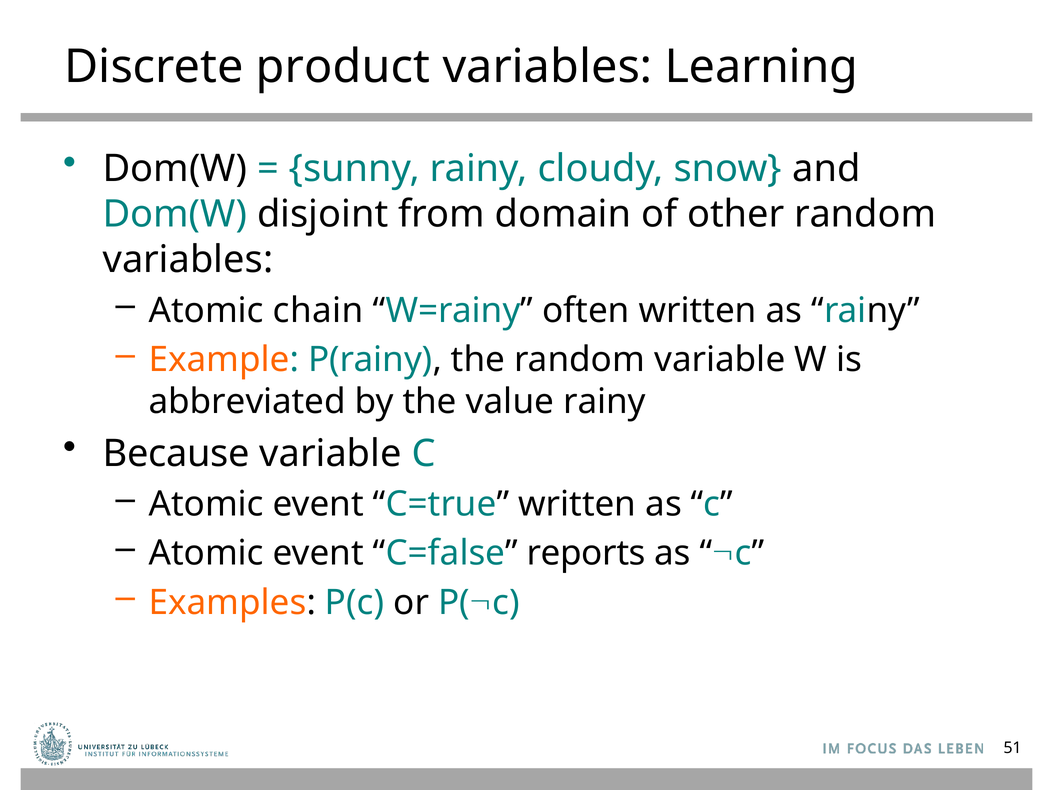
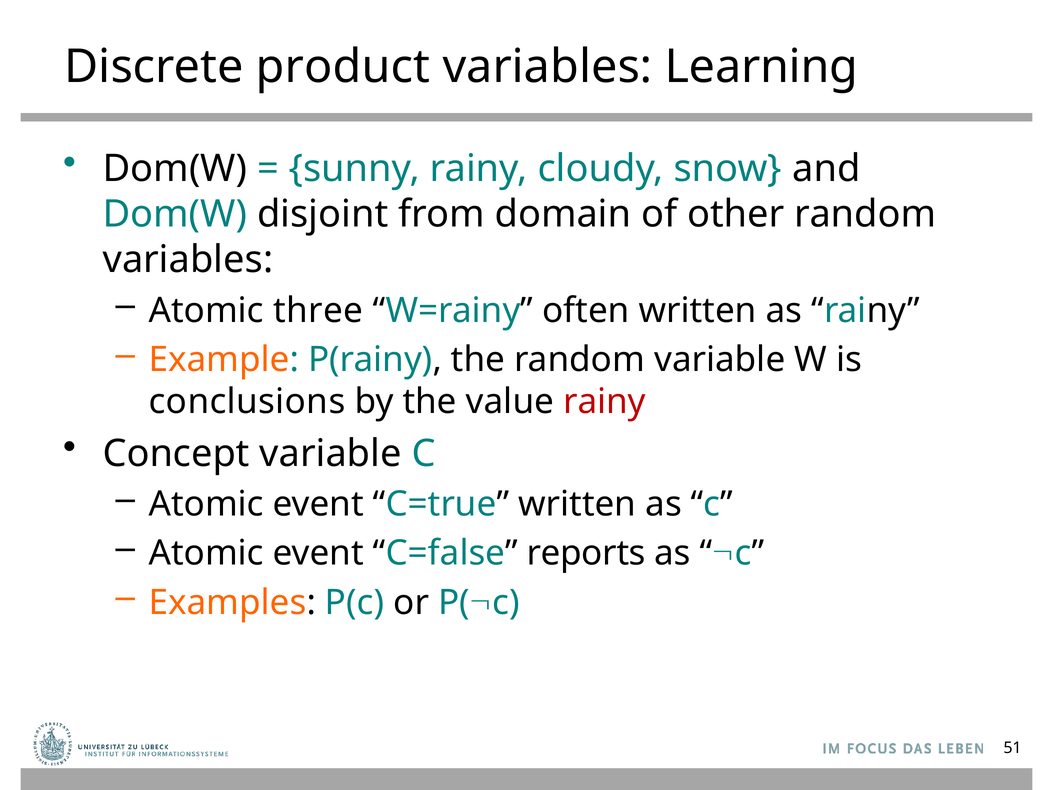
chain: chain -> three (318, 310)
abbreviated: abbreviated -> conclusions (247, 402)
rainy colour: black -> red (604, 402)
Because: Because -> Concept (176, 453)
